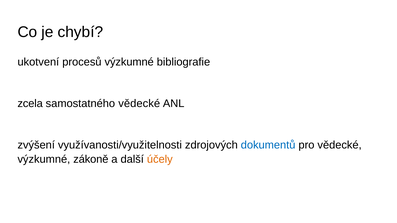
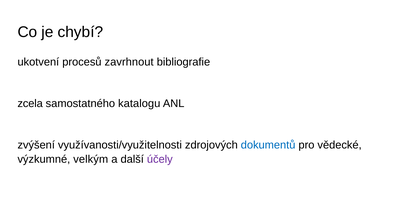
procesů výzkumné: výzkumné -> zavrhnout (129, 62)
samostatného vědecké: vědecké -> katalogu (139, 104)
zákoně: zákoně -> velkým (91, 159)
účely colour: orange -> purple (160, 159)
